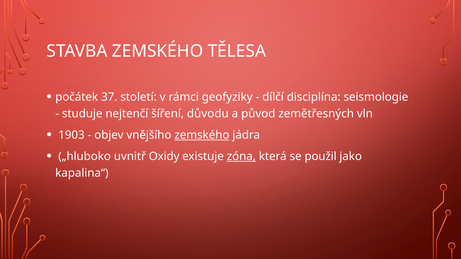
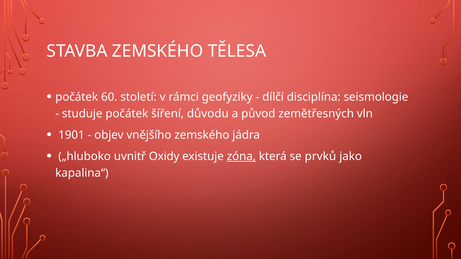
37: 37 -> 60 (109, 97)
studuje nejtenčí: nejtenčí -> počátek (127, 114)
1903: 1903 -> 1901 (71, 135)
zemského underline: present -> none (202, 135)
použil: použil -> prvků (320, 157)
